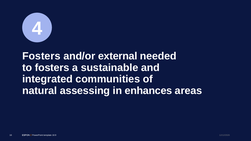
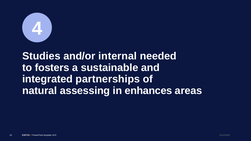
Fosters: Fosters -> Studies (41, 56)
external: external -> internal (118, 56)
communities: communities -> partnerships (108, 79)
